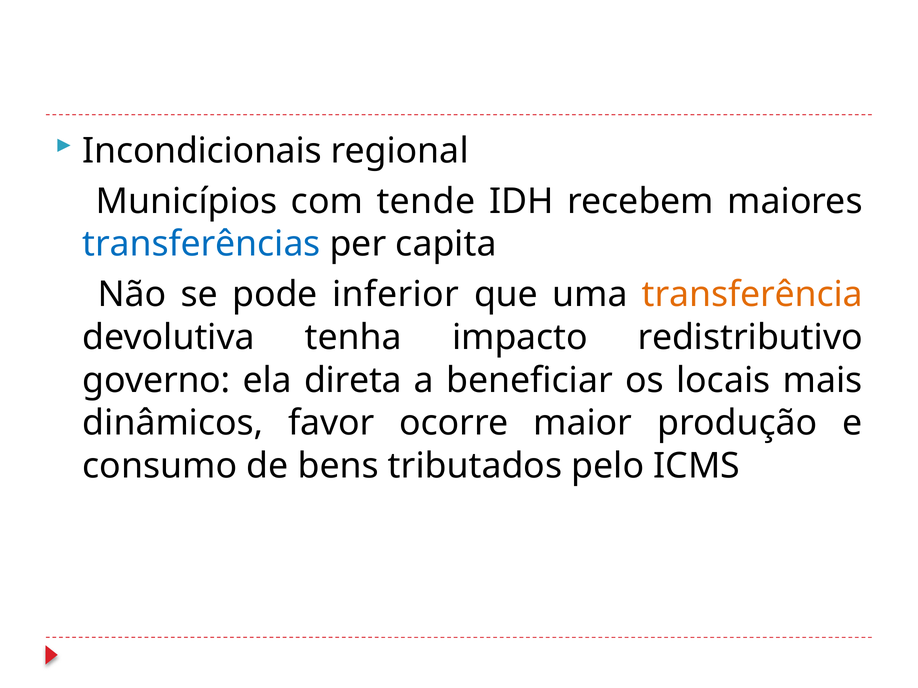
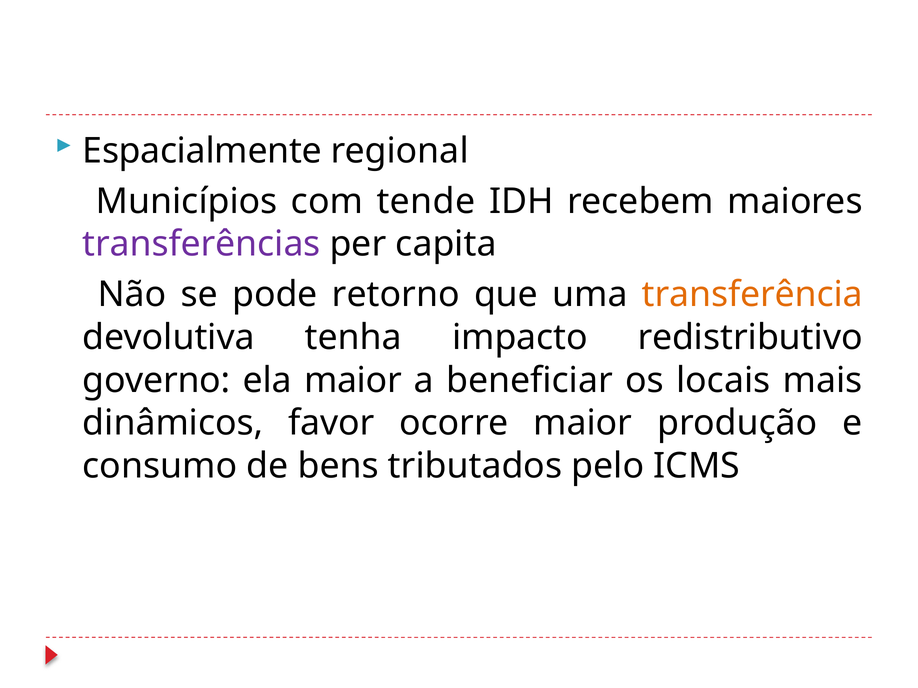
Incondicionais: Incondicionais -> Espacialmente (202, 151)
transferências colour: blue -> purple (201, 244)
inferior: inferior -> retorno (396, 295)
ela direta: direta -> maior (353, 381)
